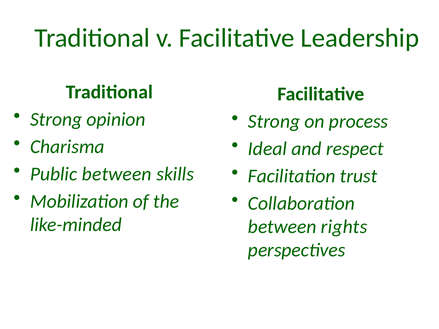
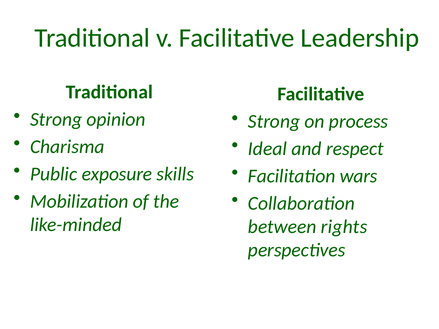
Public between: between -> exposure (117, 174)
trust: trust -> wars (359, 176)
